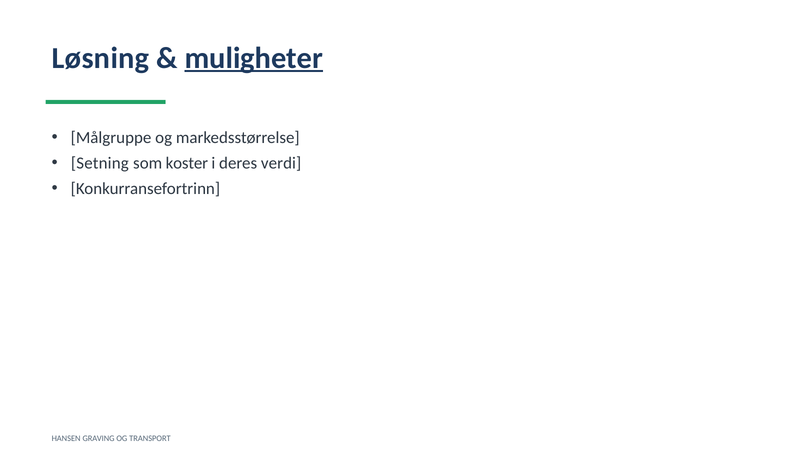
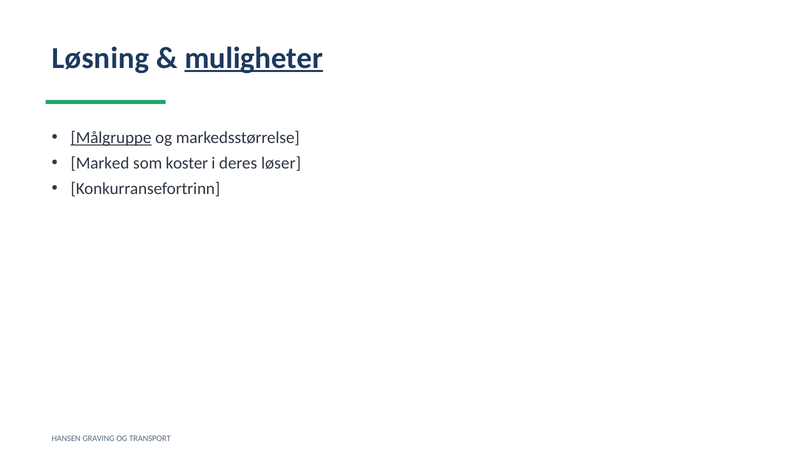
Målgruppe underline: none -> present (111, 138)
Setning: Setning -> Marked (100, 163)
verdi: verdi -> løser (281, 163)
